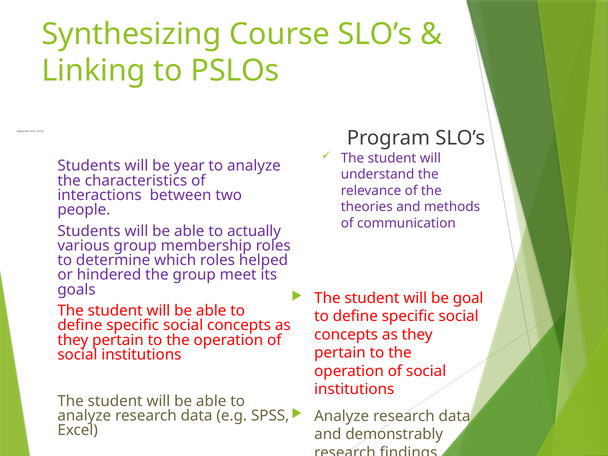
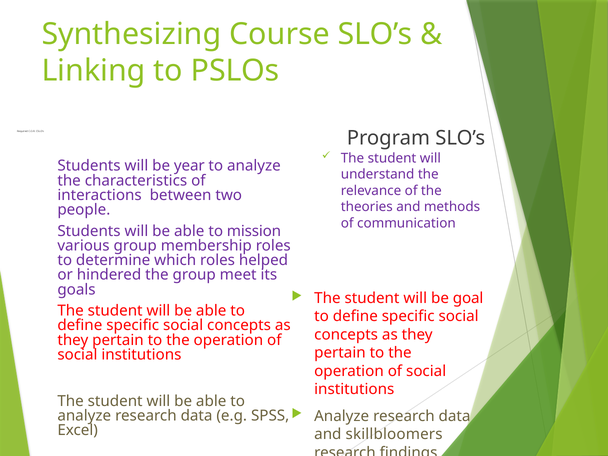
actually: actually -> mission (254, 231)
demonstrably: demonstrably -> skillbloomers (394, 434)
